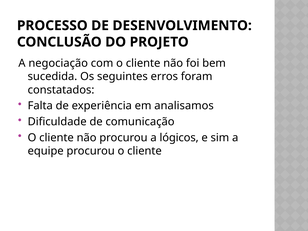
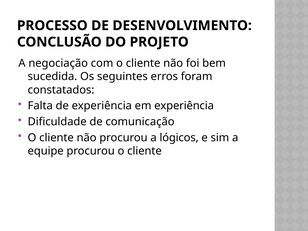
em analisamos: analisamos -> experiência (184, 106)
